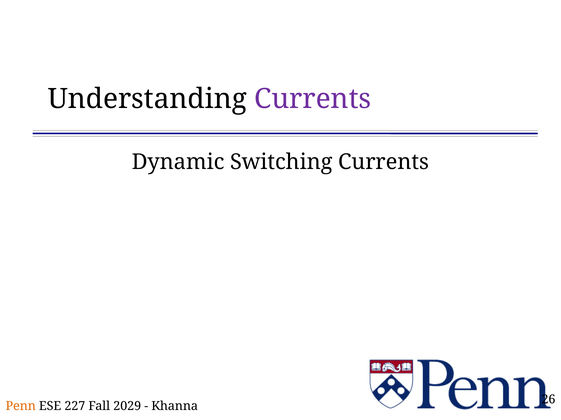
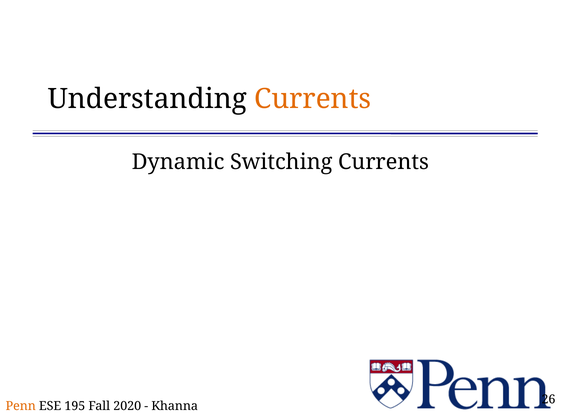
Currents colour: purple -> orange (313, 99)
227: 227 -> 195 (75, 407)
2029: 2029 -> 2020 (127, 407)
